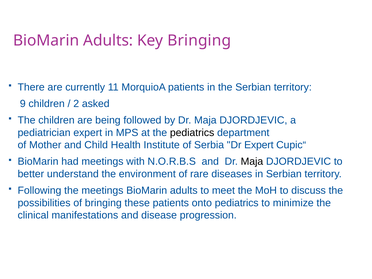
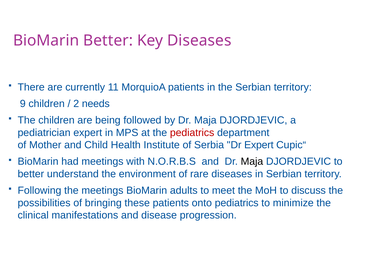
Adults: Adults -> Better (108, 40)
Key Bringing: Bringing -> Diseases (199, 40)
asked: asked -> needs (96, 104)
pediatrics colour: black -> red (192, 133)
